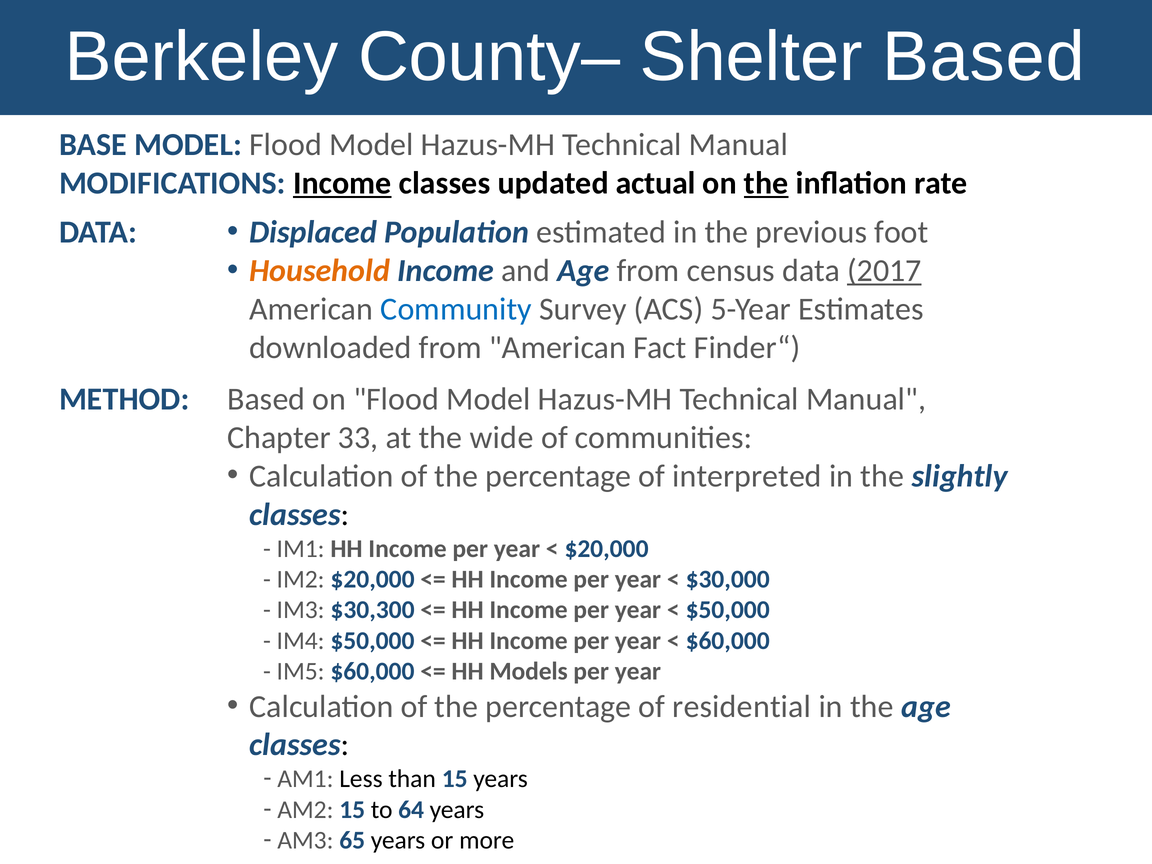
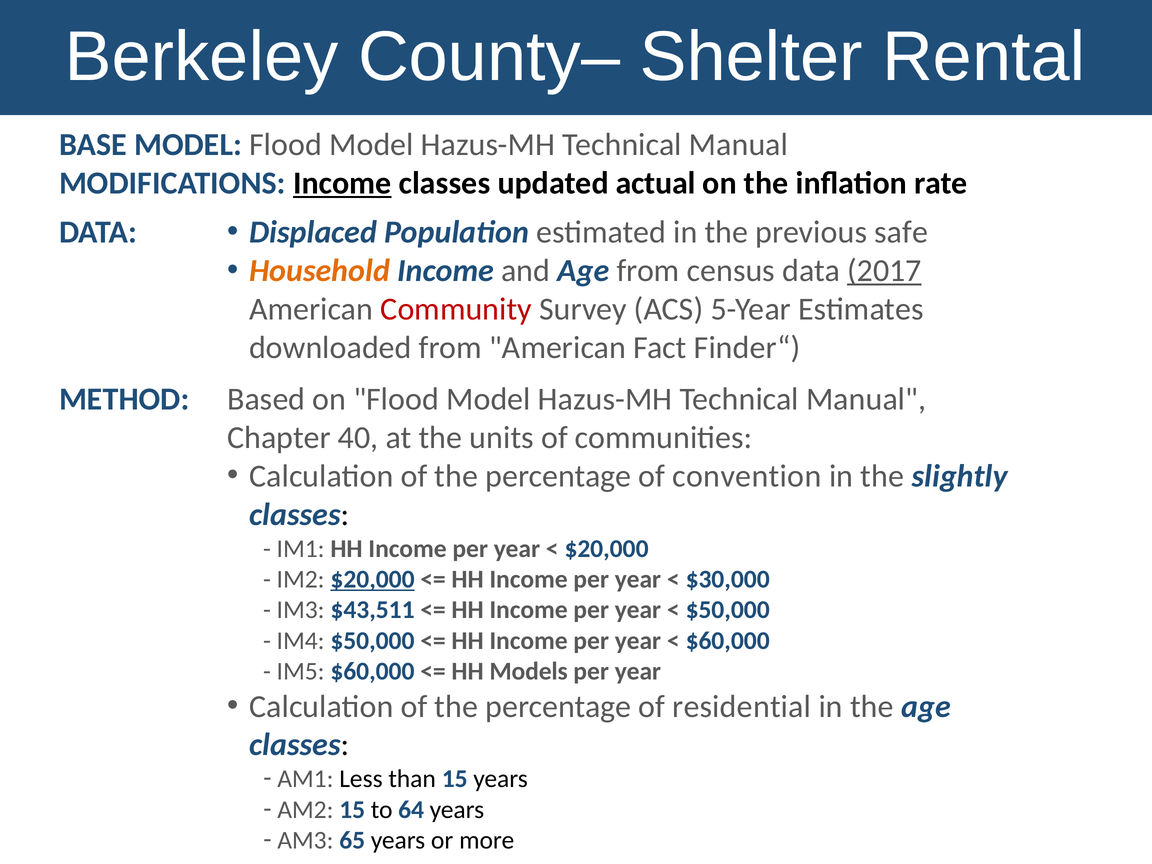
Shelter Based: Based -> Rental (984, 57)
the underline: present -> none (766, 183)
foot: foot -> safe (901, 232)
Community colour: blue -> red (456, 309)
33: 33 -> 40 (358, 438)
wide: wide -> units (502, 438)
interpreted: interpreted -> convention (747, 476)
$20,000 underline: none -> present (373, 579)
$30,300: $30,300 -> $43,511 (373, 610)
